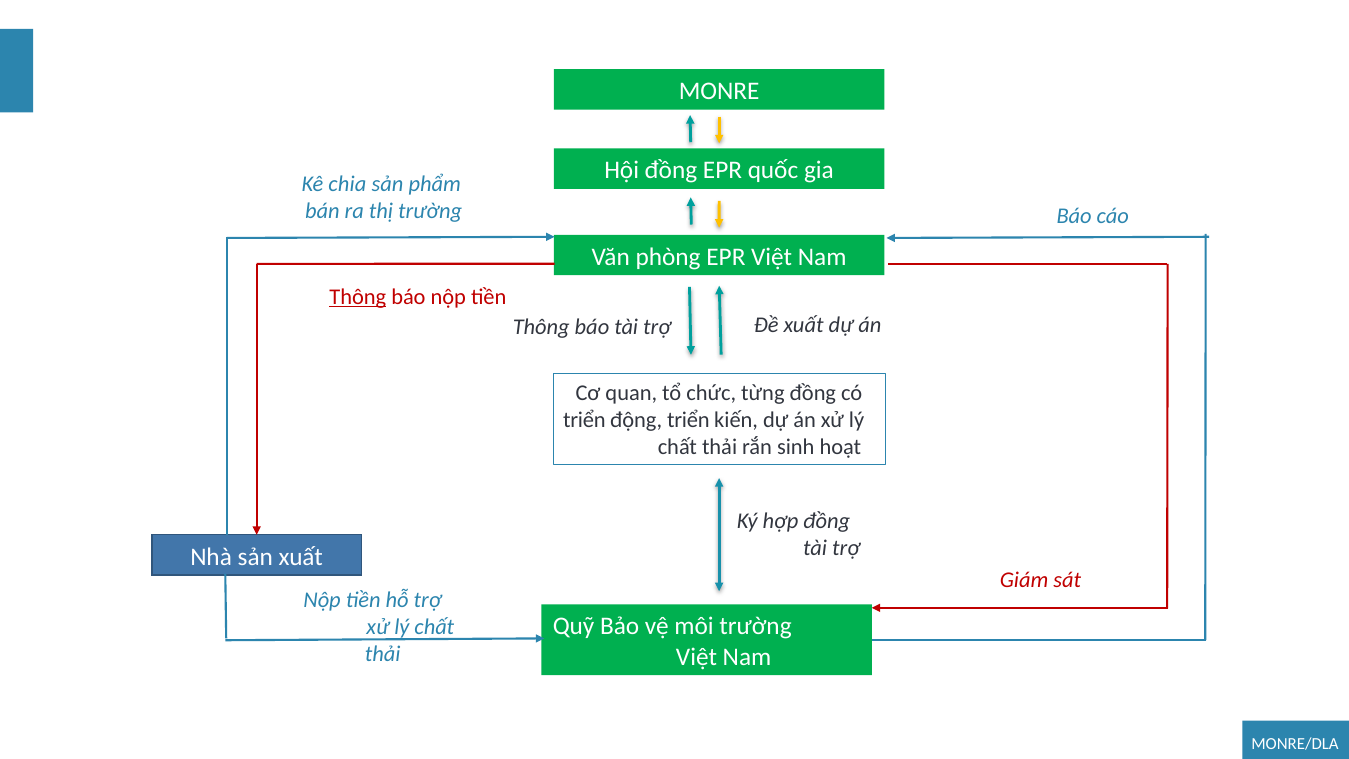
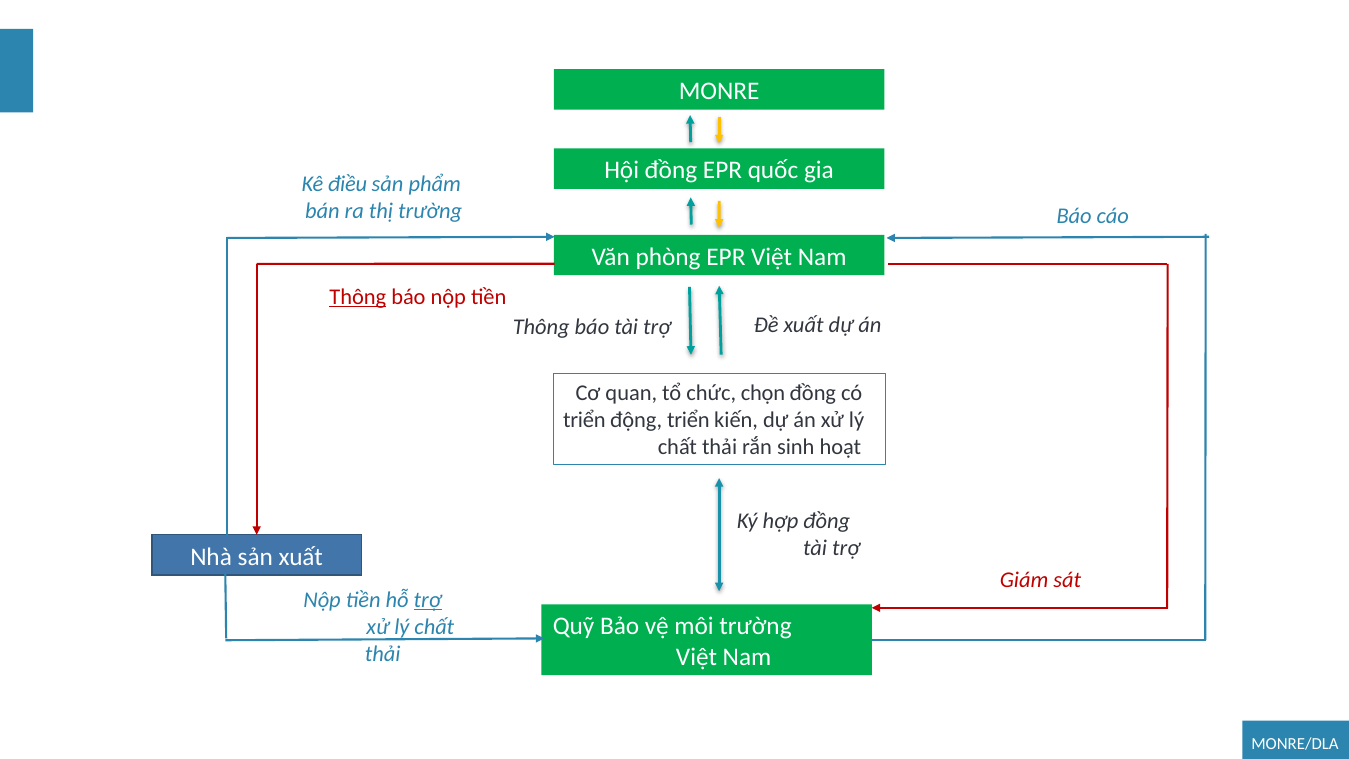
chia: chia -> điều (348, 184)
từng: từng -> chọn (763, 393)
trợ underline: none -> present (428, 600)
